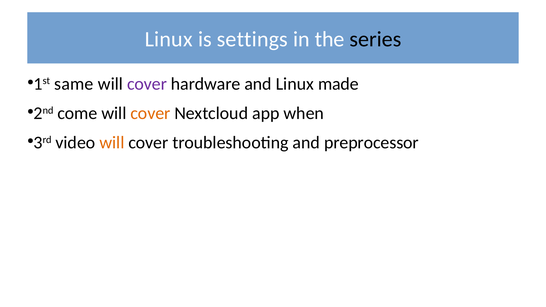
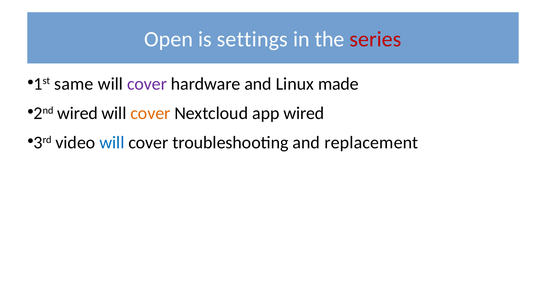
Linux: Linux -> Open (169, 39)
series colour: black -> red (375, 39)
2nd come: come -> wired (77, 113)
app when: when -> wired (304, 113)
will colour: orange -> blue (112, 143)
preprocessor: preprocessor -> replacement (371, 143)
